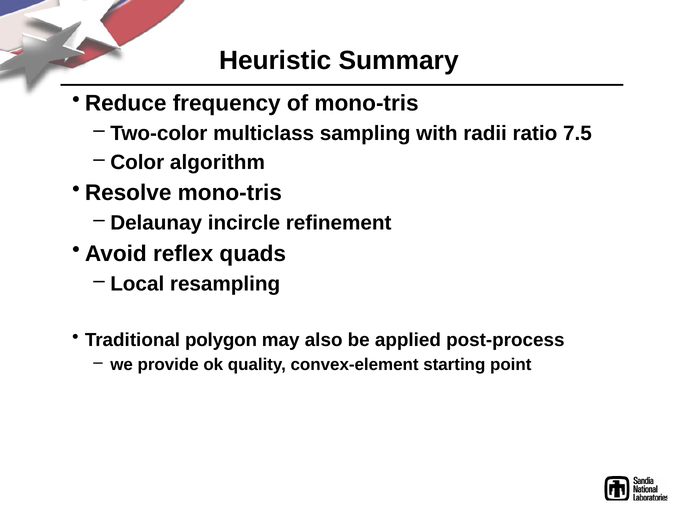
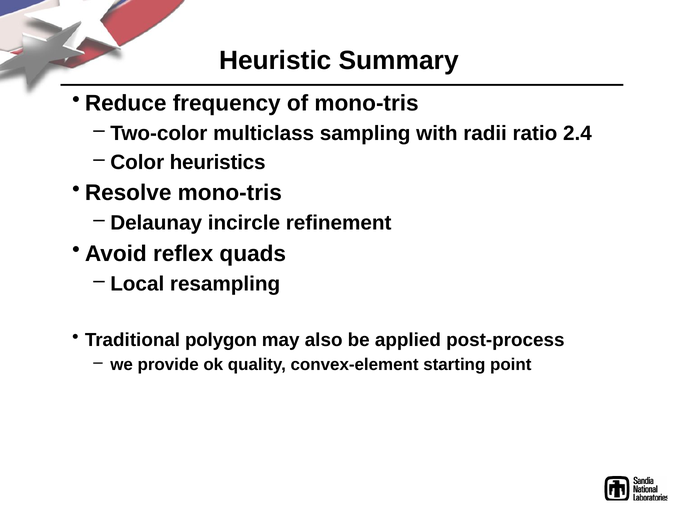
7.5: 7.5 -> 2.4 (577, 133)
algorithm: algorithm -> heuristics (218, 162)
